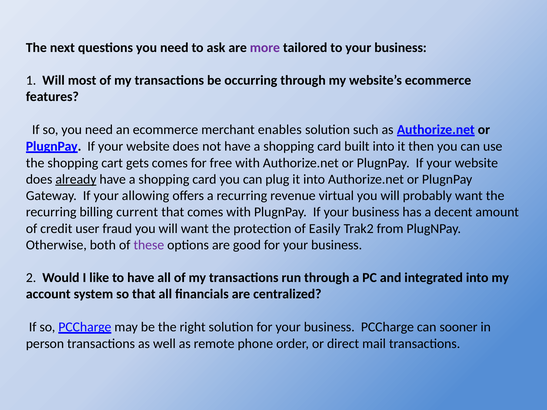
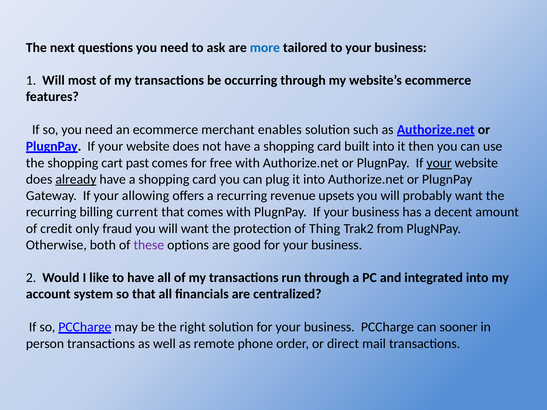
more colour: purple -> blue (265, 48)
gets: gets -> past (137, 163)
your underline: none -> present (439, 163)
virtual: virtual -> upsets (336, 196)
user: user -> only (87, 229)
Easily: Easily -> Thing (325, 229)
